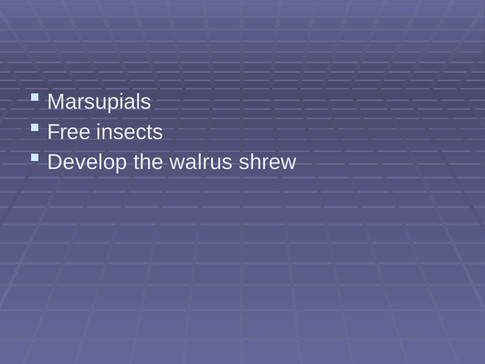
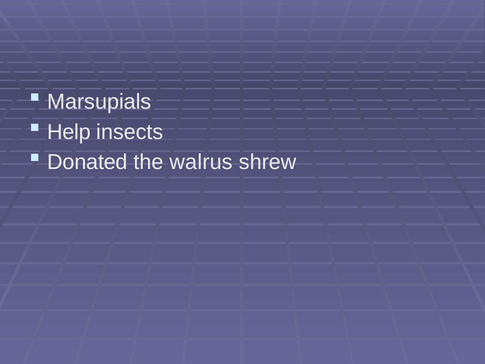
Free: Free -> Help (69, 132)
Develop: Develop -> Donated (87, 162)
